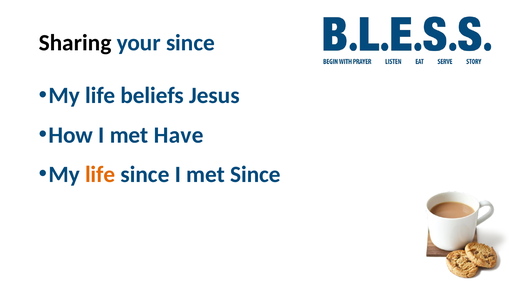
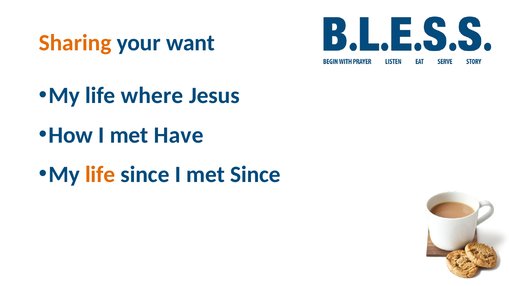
Sharing colour: black -> orange (75, 43)
your since: since -> want (191, 43)
beliefs: beliefs -> where (152, 96)
